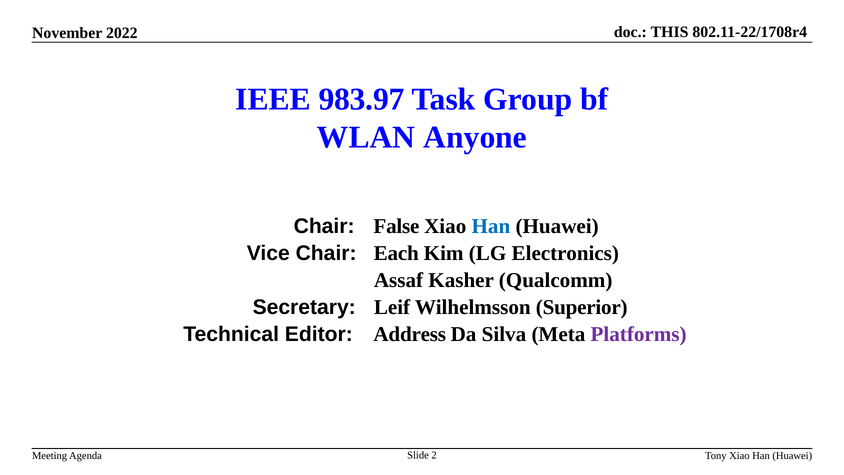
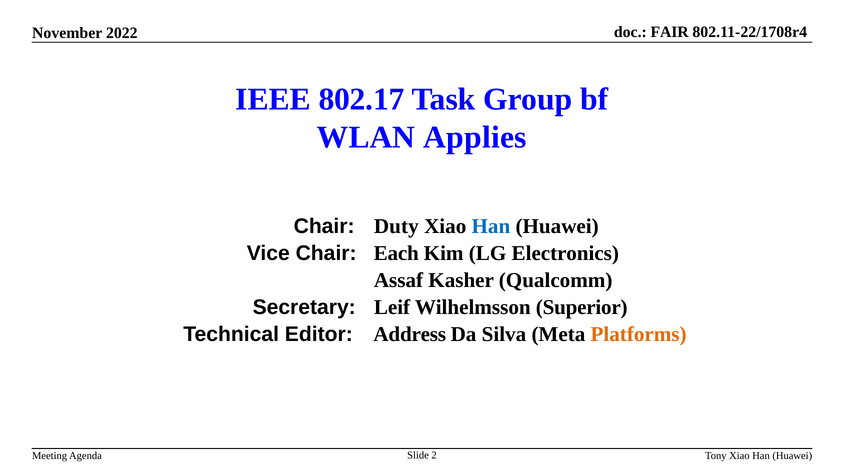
THIS: THIS -> FAIR (670, 32)
983.97: 983.97 -> 802.17 (362, 99)
Anyone: Anyone -> Applies (475, 137)
False: False -> Duty (396, 226)
Platforms colour: purple -> orange (639, 334)
